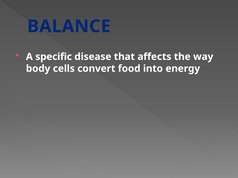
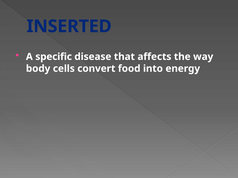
BALANCE: BALANCE -> INSERTED (69, 26)
